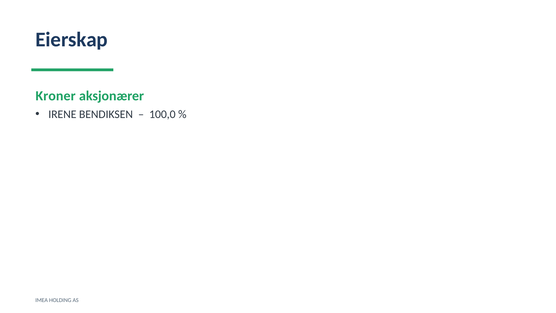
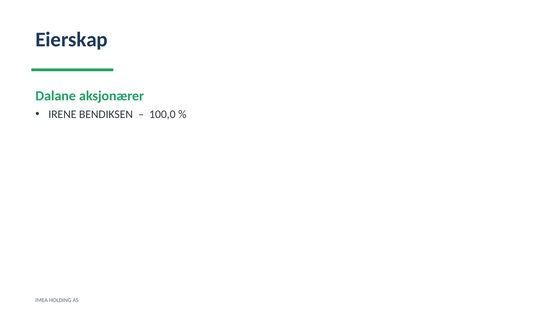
Kroner: Kroner -> Dalane (56, 96)
